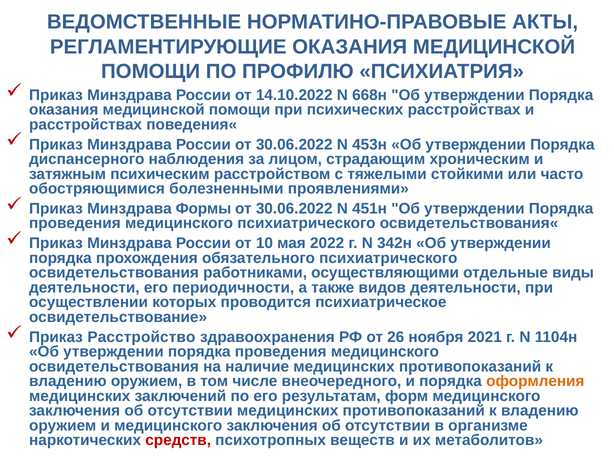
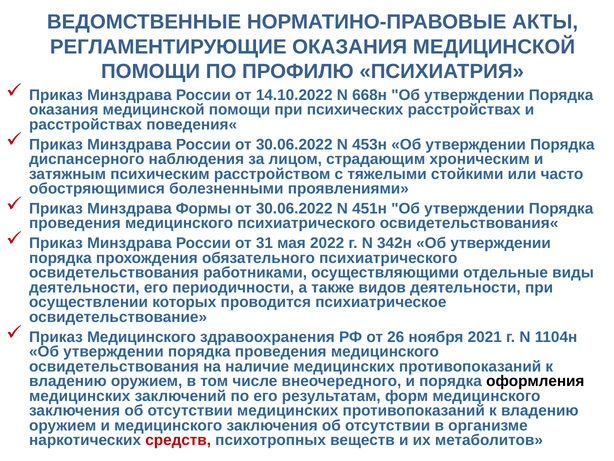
10: 10 -> 31 (264, 243)
Приказ Расстройство: Расстройство -> Медицинского (142, 337)
оформления colour: orange -> black (535, 381)
